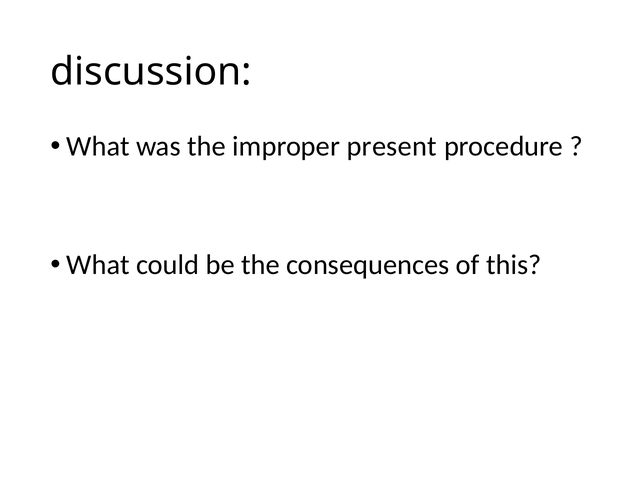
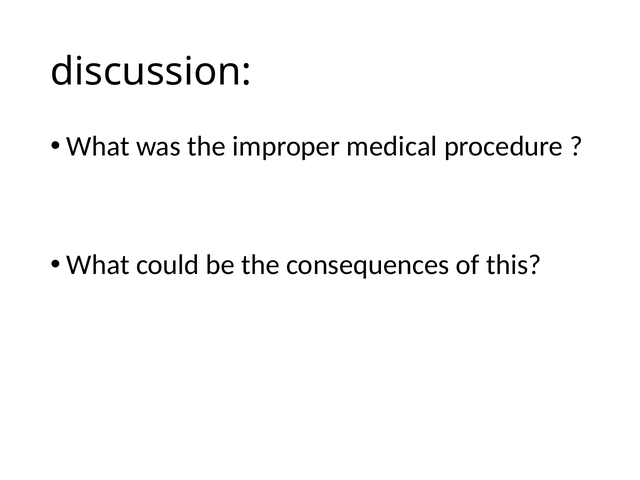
present: present -> medical (392, 146)
